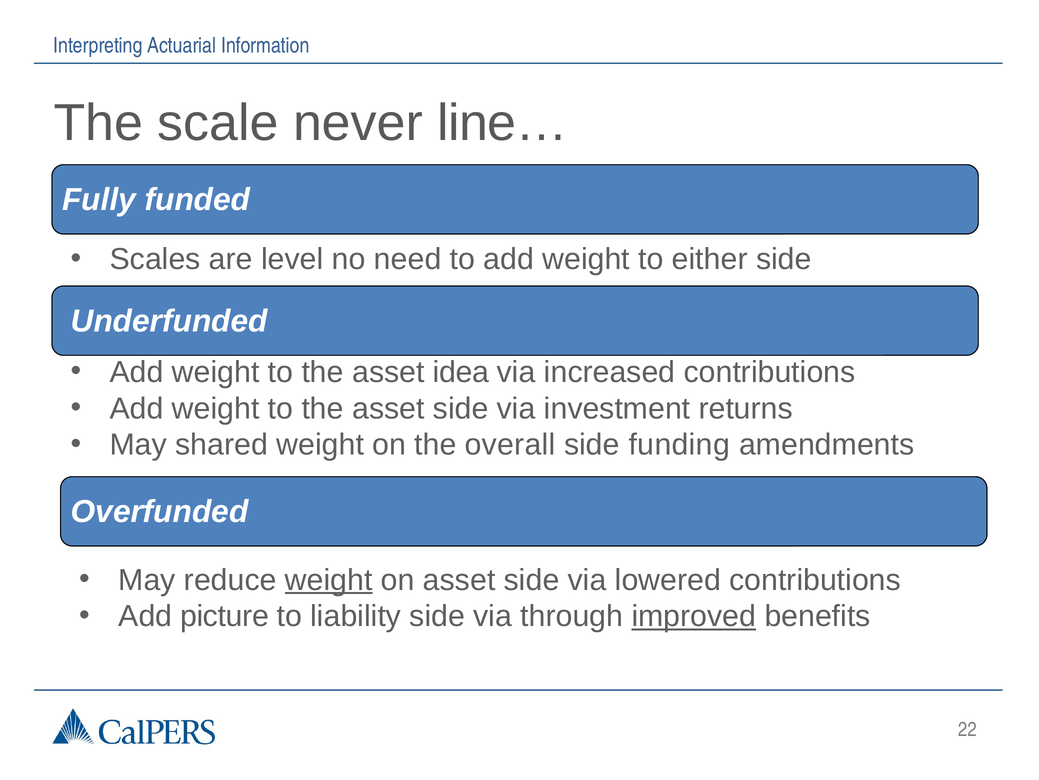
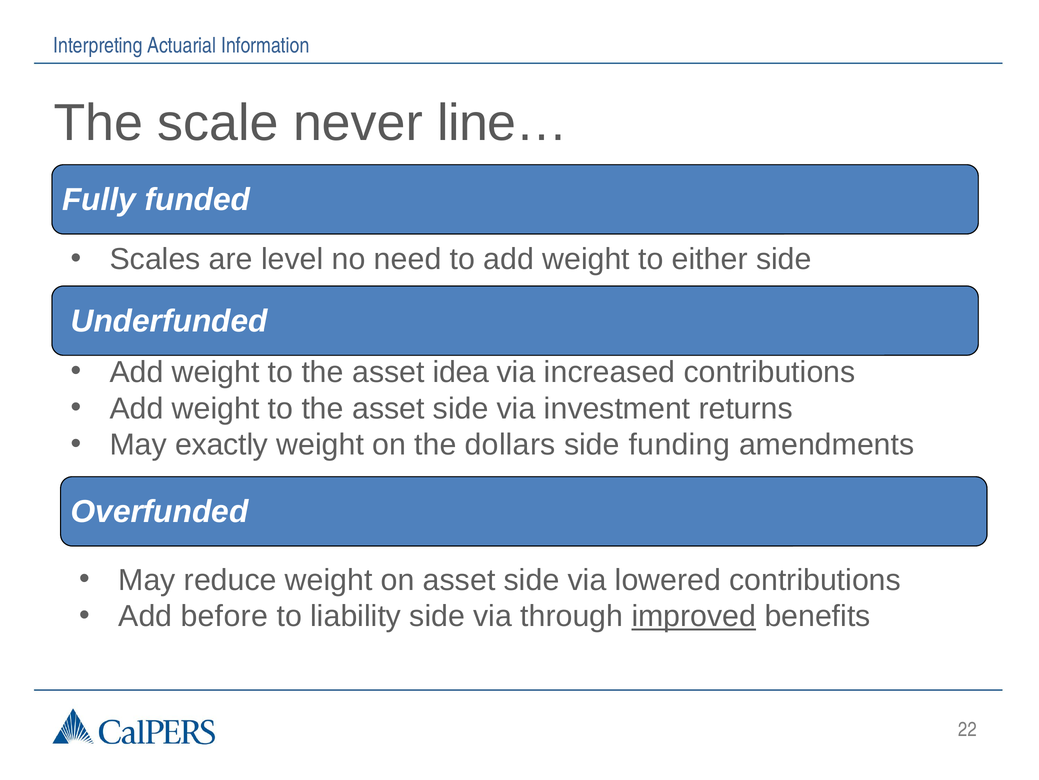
shared: shared -> exactly (222, 444)
overall: overall -> dollars (510, 444)
weight underline: present -> none (329, 580)
picture: picture -> before (224, 616)
